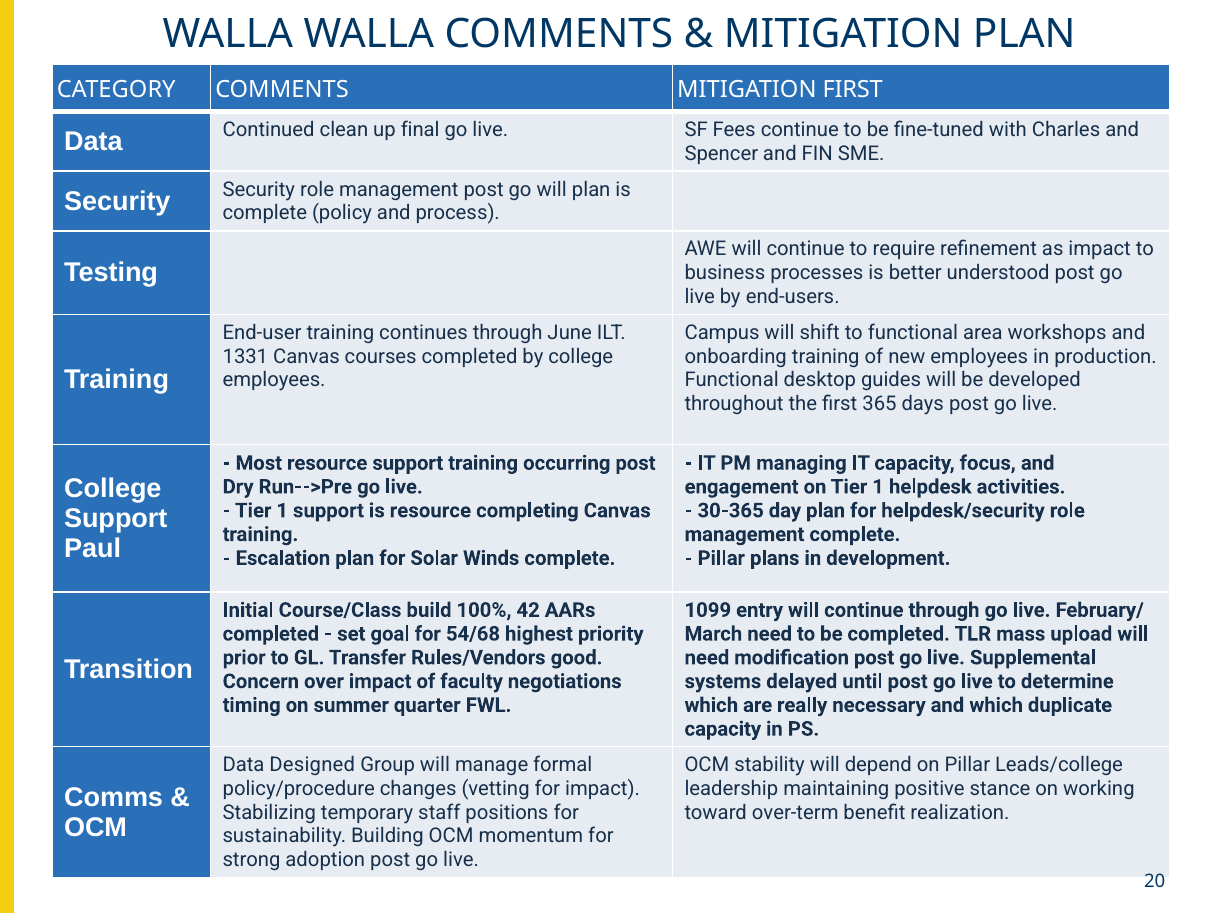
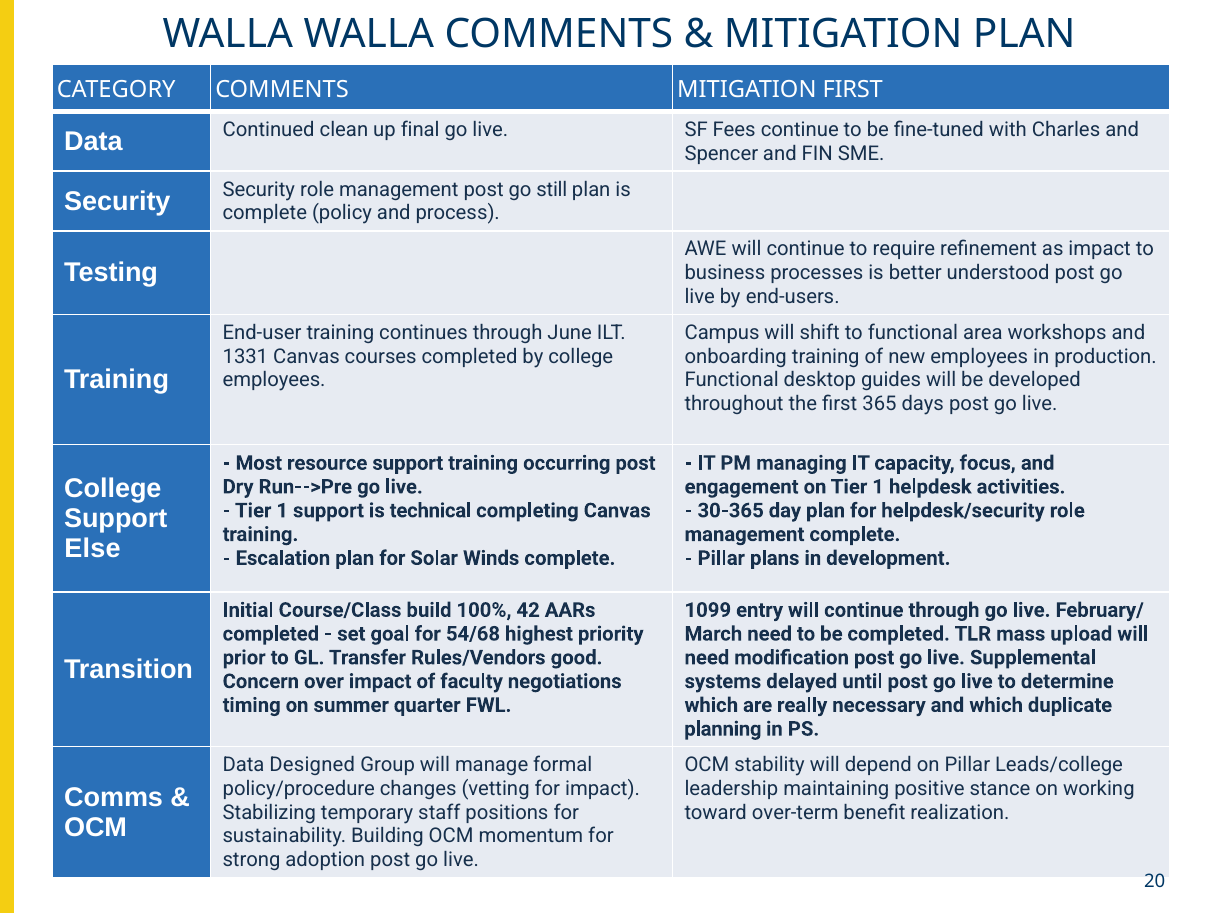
go will: will -> still (552, 189)
is resource: resource -> technical (431, 511)
Paul: Paul -> Else (92, 549)
capacity: capacity -> planning (723, 729)
